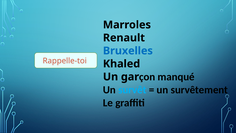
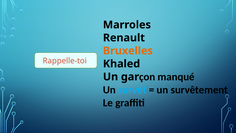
Bruxelles colour: blue -> orange (128, 51)
